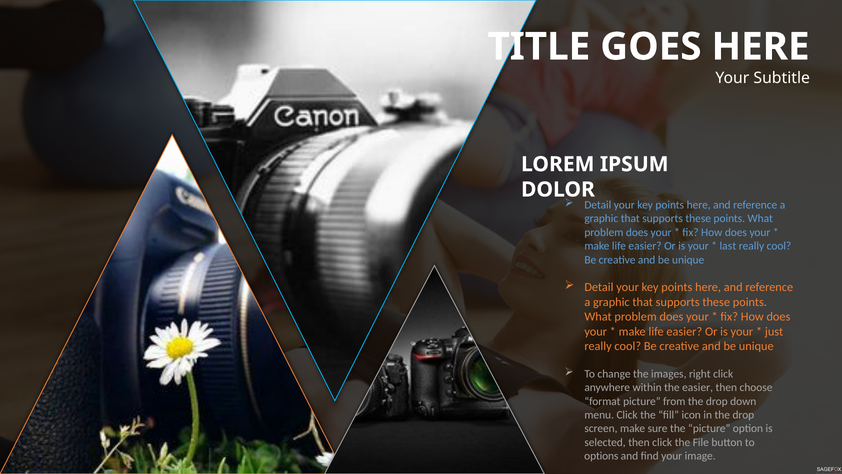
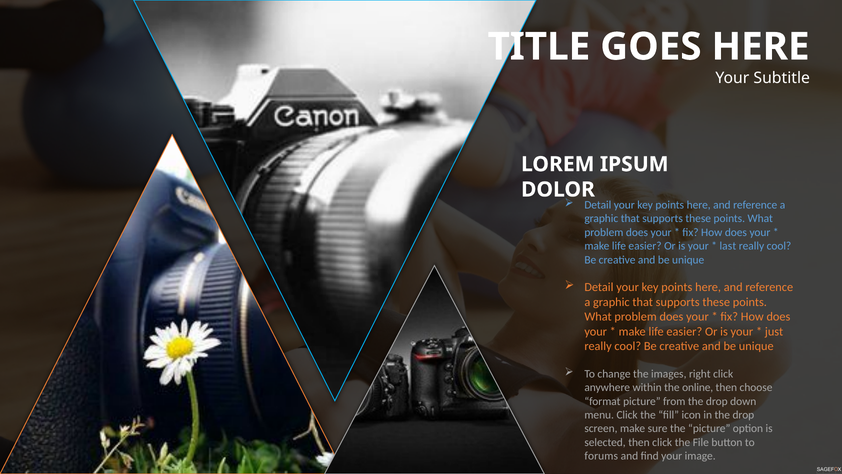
the easier: easier -> online (698, 387)
options: options -> forums (601, 456)
